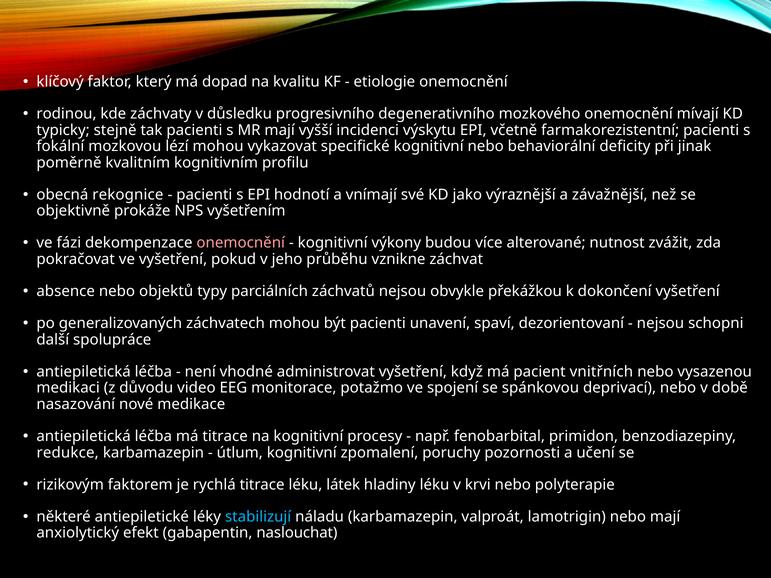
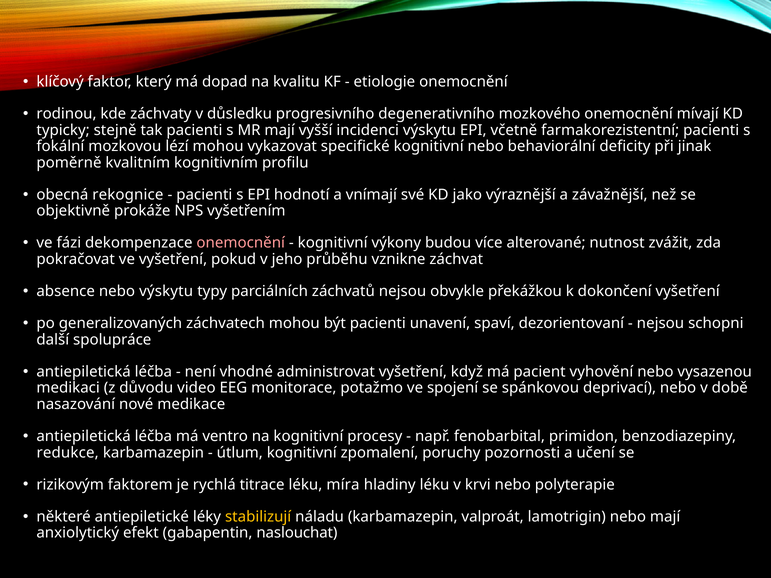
nebo objektů: objektů -> výskytu (166, 291)
vnitřních: vnitřních -> vyhovění (601, 372)
má titrace: titrace -> ventro (225, 436)
látek: látek -> míra (343, 485)
stabilizují colour: light blue -> yellow (258, 517)
